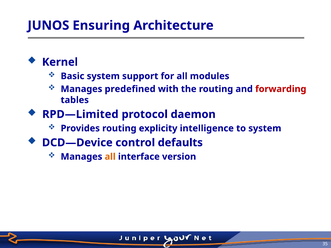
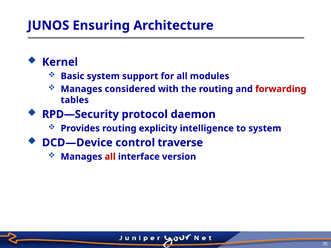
predefined: predefined -> considered (130, 89)
RPD—Limited: RPD—Limited -> RPD—Security (80, 114)
defaults: defaults -> traverse (180, 143)
all colour: orange -> red (110, 157)
